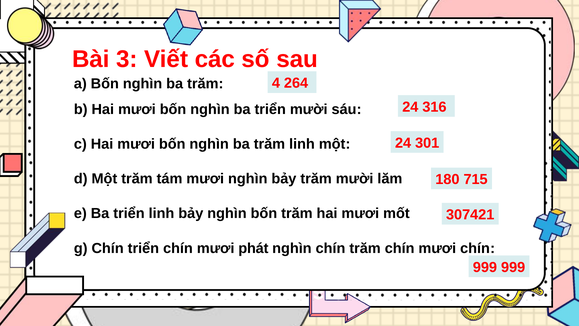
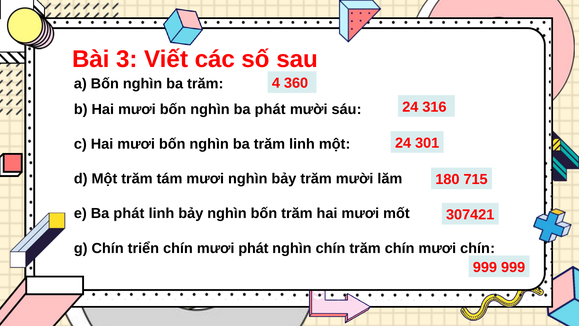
264: 264 -> 360 (296, 83)
nghìn ba triển: triển -> phát (270, 109)
e Ba triển: triển -> phát (129, 213)
